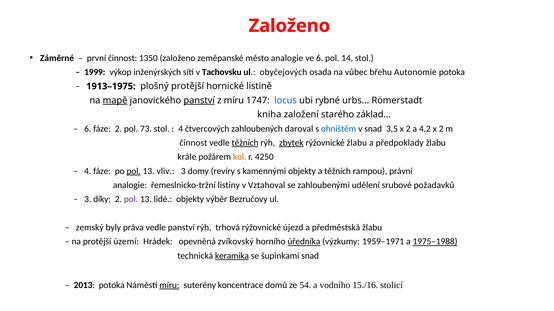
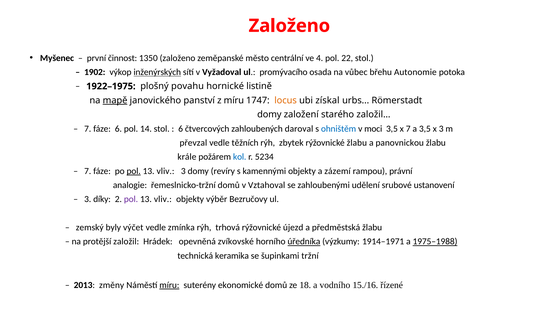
Záměrné: Záměrné -> Myšenec (57, 58)
město analogie: analogie -> centrální (287, 58)
ve 6: 6 -> 4 (320, 58)
14: 14 -> 22 (347, 58)
1999: 1999 -> 1902 (95, 72)
inženýrských underline: none -> present (157, 72)
Tachovsku: Tachovsku -> Vyžadoval (222, 72)
obyčejových: obyčejových -> promývacího (284, 72)
1913–1975: 1913–1975 -> 1922–1975 (111, 86)
plošný protější: protější -> povahu (188, 86)
panství underline: present -> none (199, 101)
locus colour: blue -> orange (286, 101)
rybné: rybné -> získal (327, 101)
kniha: kniha -> domy (269, 115)
základ…: základ… -> založil… (373, 115)
6: 6 -> 7 (88, 129)
fáze 2: 2 -> 6 (118, 129)
73: 73 -> 14 (146, 129)
4: 4 -> 6 (181, 129)
v snad: snad -> moci (373, 129)
3,5 x 2: 2 -> 7 (408, 129)
a 4,2: 4,2 -> 3,5 (425, 129)
2: 2 -> 3 (441, 129)
činnost: činnost -> převzal (193, 143)
těžních underline: present -> none (245, 143)
zbytek underline: present -> none (291, 143)
předpoklady: předpoklady -> panovnickou (400, 143)
kol colour: orange -> blue (240, 157)
4250: 4250 -> 5234 (264, 157)
4: 4 -> 7 (88, 171)
a těžních: těžních -> zázemí (337, 171)
řemeslnicko-tržní listiny: listiny -> domů (229, 185)
požadavků: požadavků -> ustanovení (434, 185)
lidé: lidé -> vliv (163, 200)
práva: práva -> výčet (133, 228)
vedle panství: panství -> zmínka (181, 228)
území: území -> založil (126, 242)
zvíkovský: zvíkovský -> zvíkovské (236, 242)
1959‒1971: 1959‒1971 -> 1914‒1971 (383, 242)
keramika underline: present -> none (232, 256)
šupinkami snad: snad -> tržní (310, 256)
2013 potoka: potoka -> změny (112, 286)
koncentrace: koncentrace -> ekonomické (241, 286)
54: 54 -> 18 (305, 286)
stolicí: stolicí -> řízené (392, 286)
